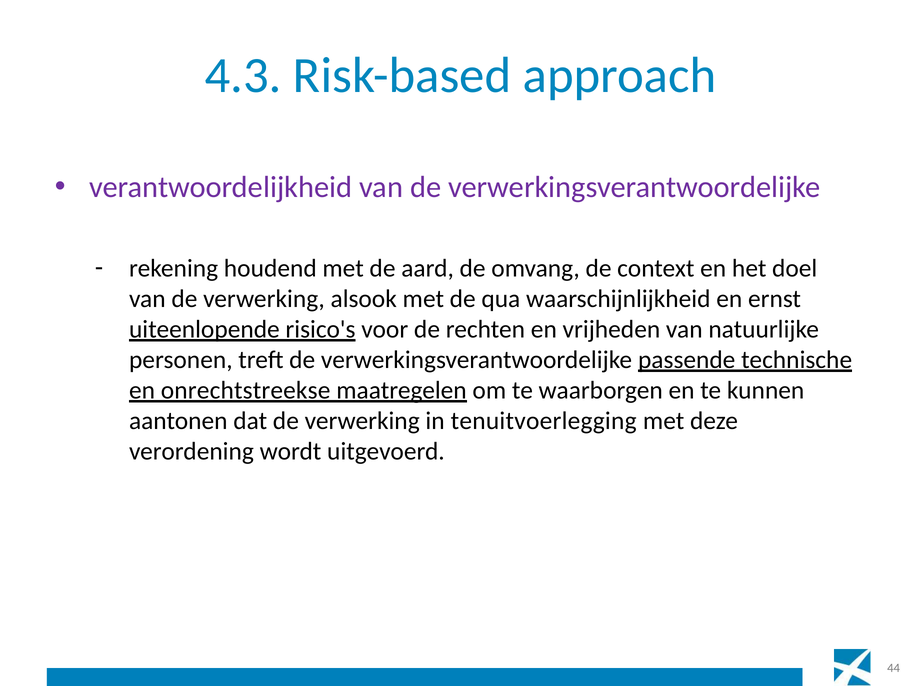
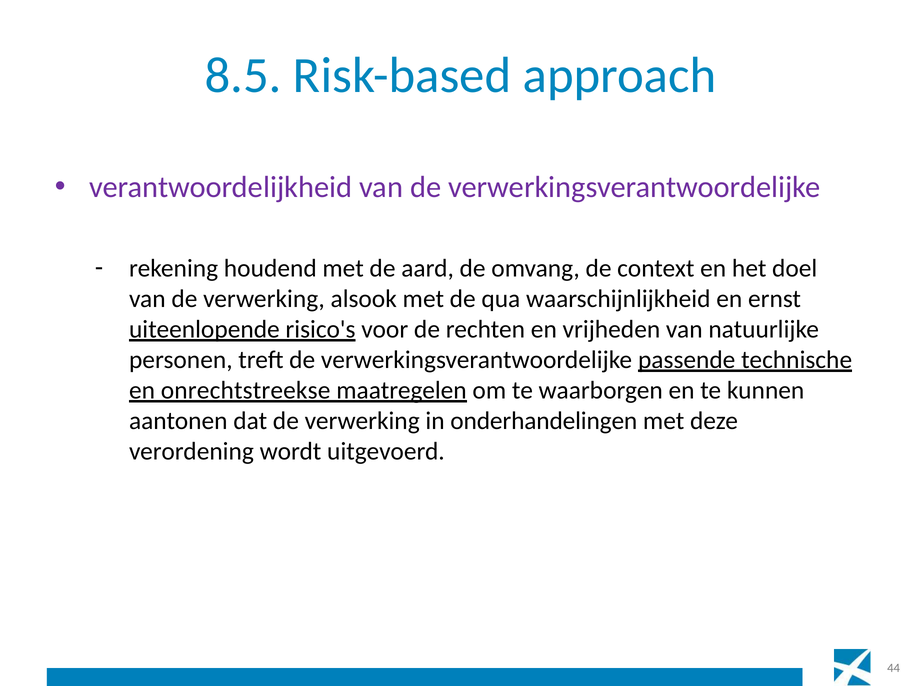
4.3: 4.3 -> 8.5 (243, 76)
tenuitvoerlegging: tenuitvoerlegging -> onderhandelingen (544, 421)
